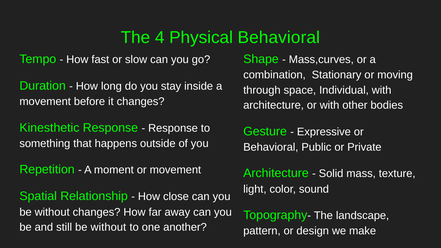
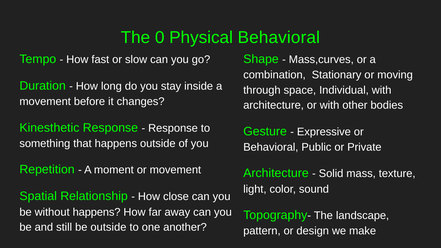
4: 4 -> 0 (160, 37)
without changes: changes -> happens (97, 212)
still be without: without -> outside (108, 227)
